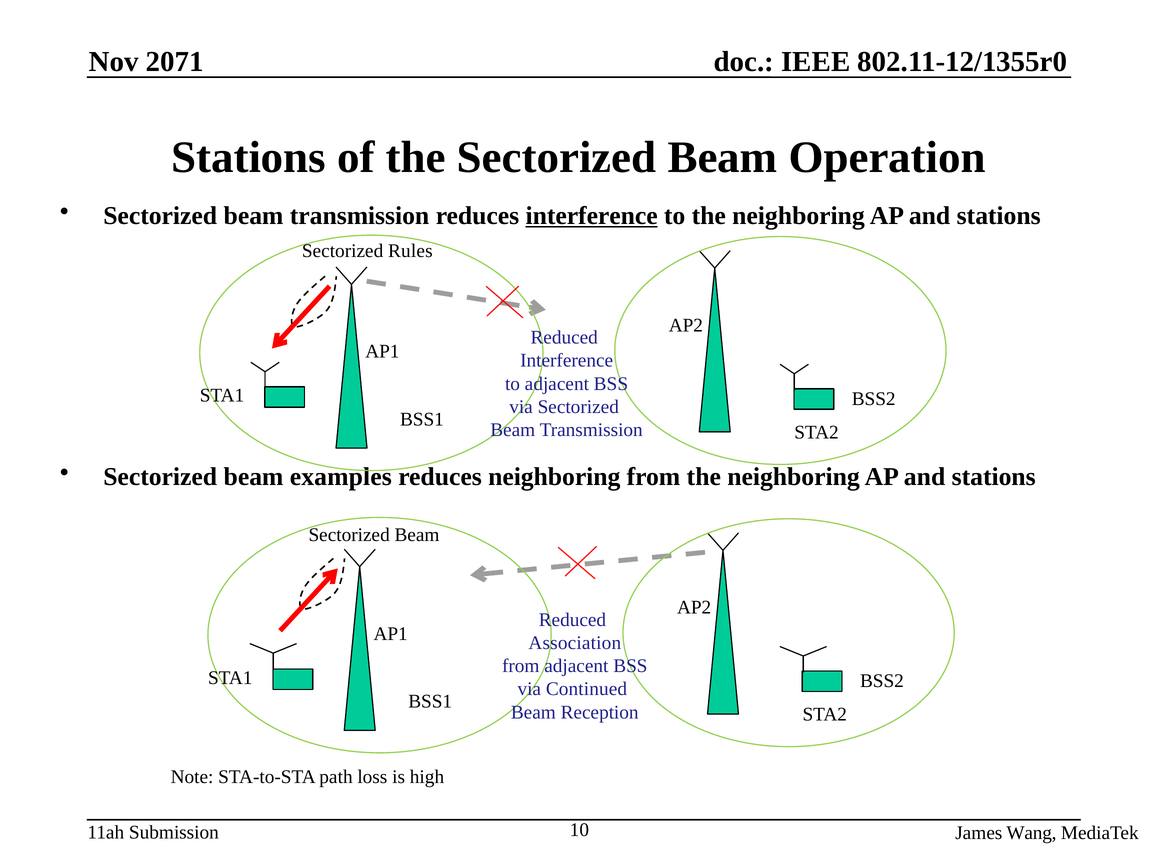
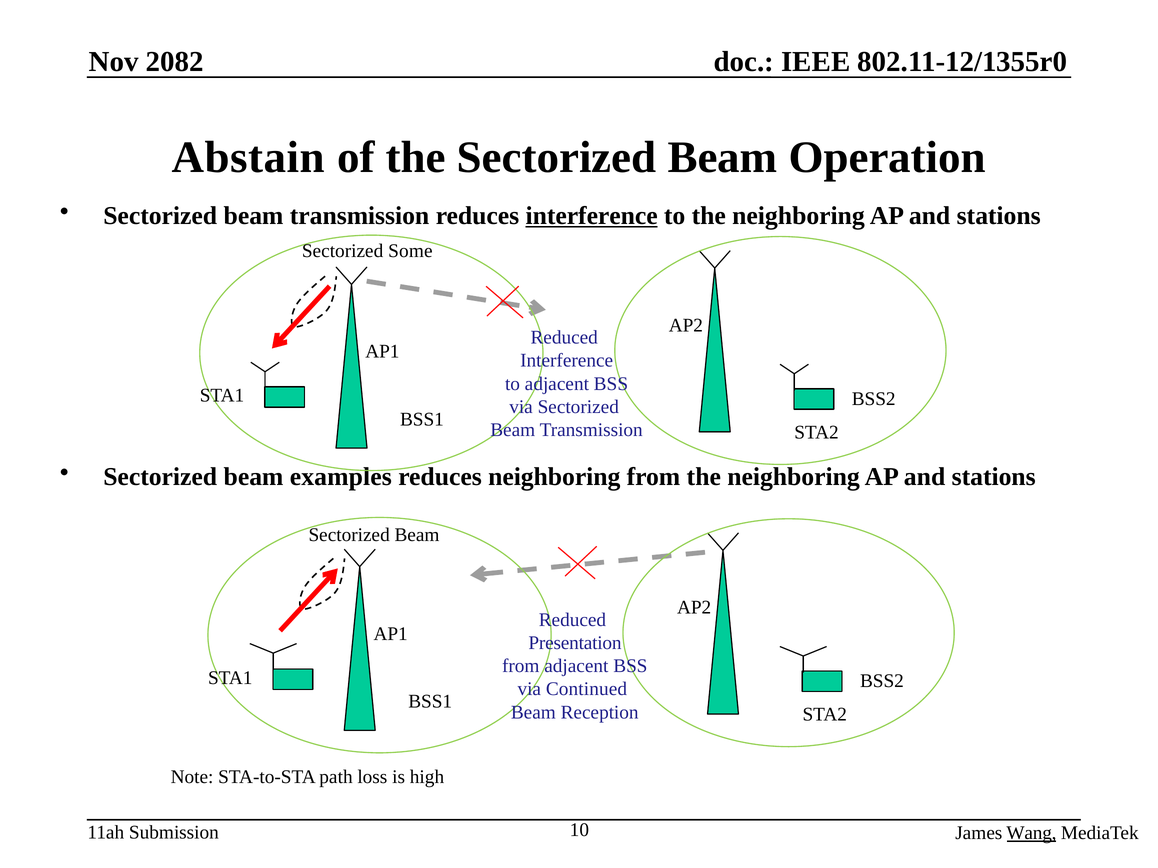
2071: 2071 -> 2082 (175, 62)
Stations: Stations -> Abstain (248, 158)
Rules: Rules -> Some (410, 251)
Association: Association -> Presentation (575, 643)
Wang underline: none -> present (1032, 833)
